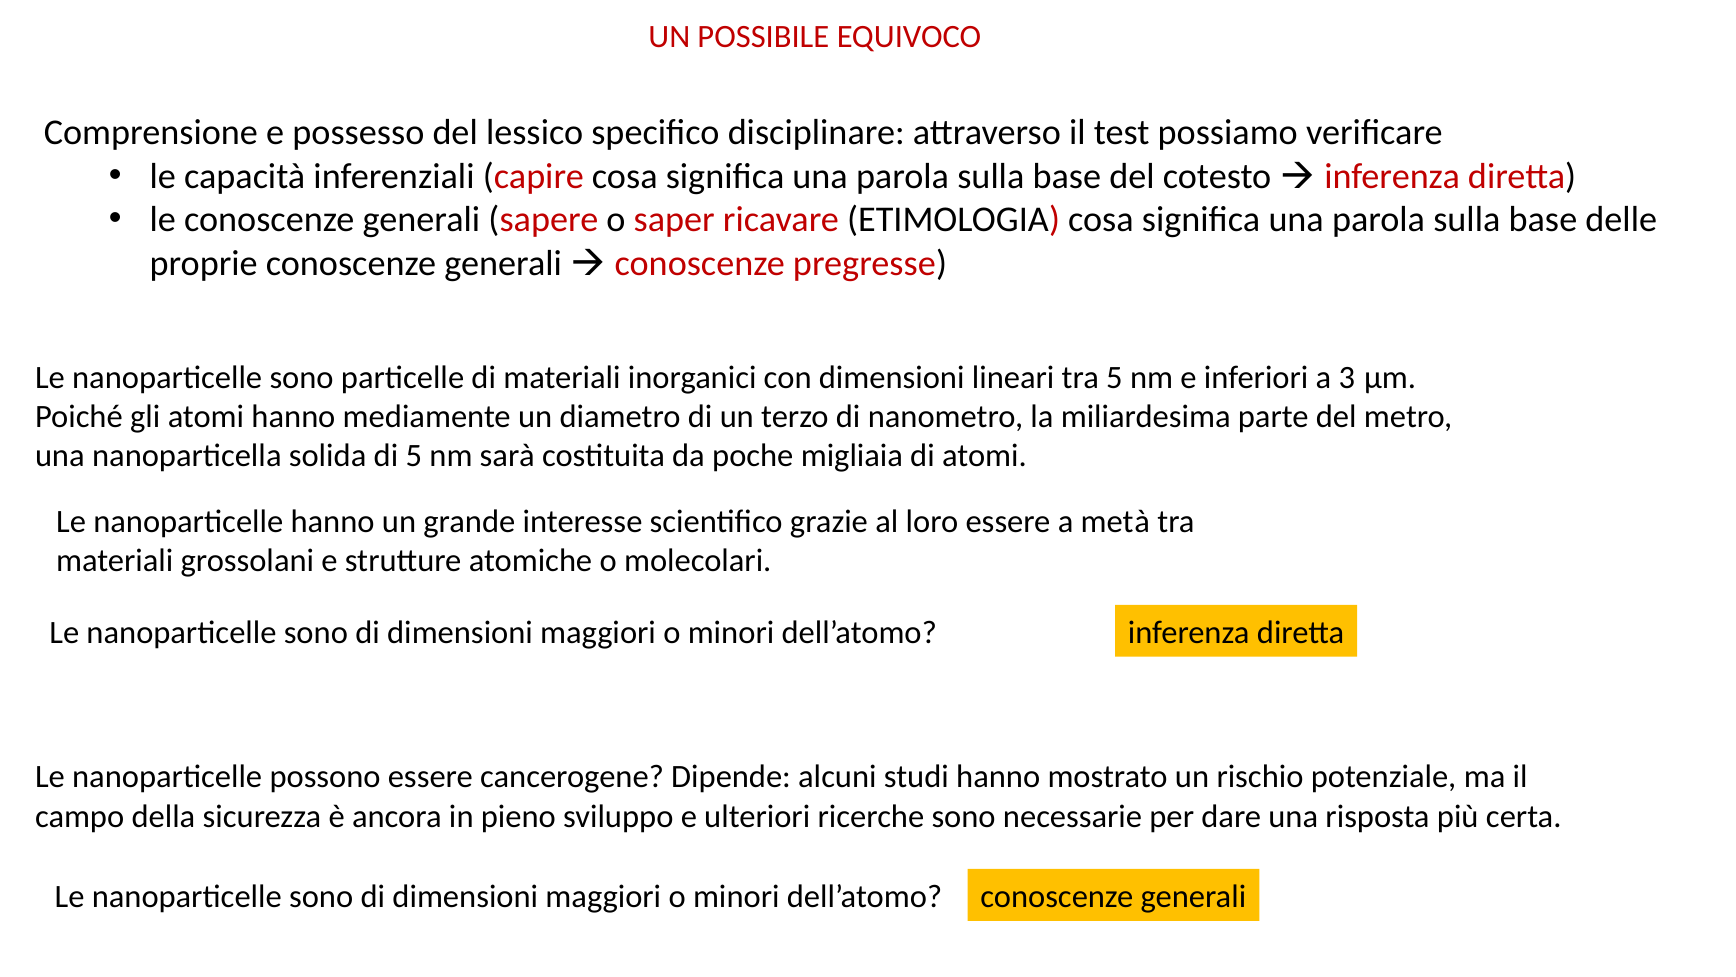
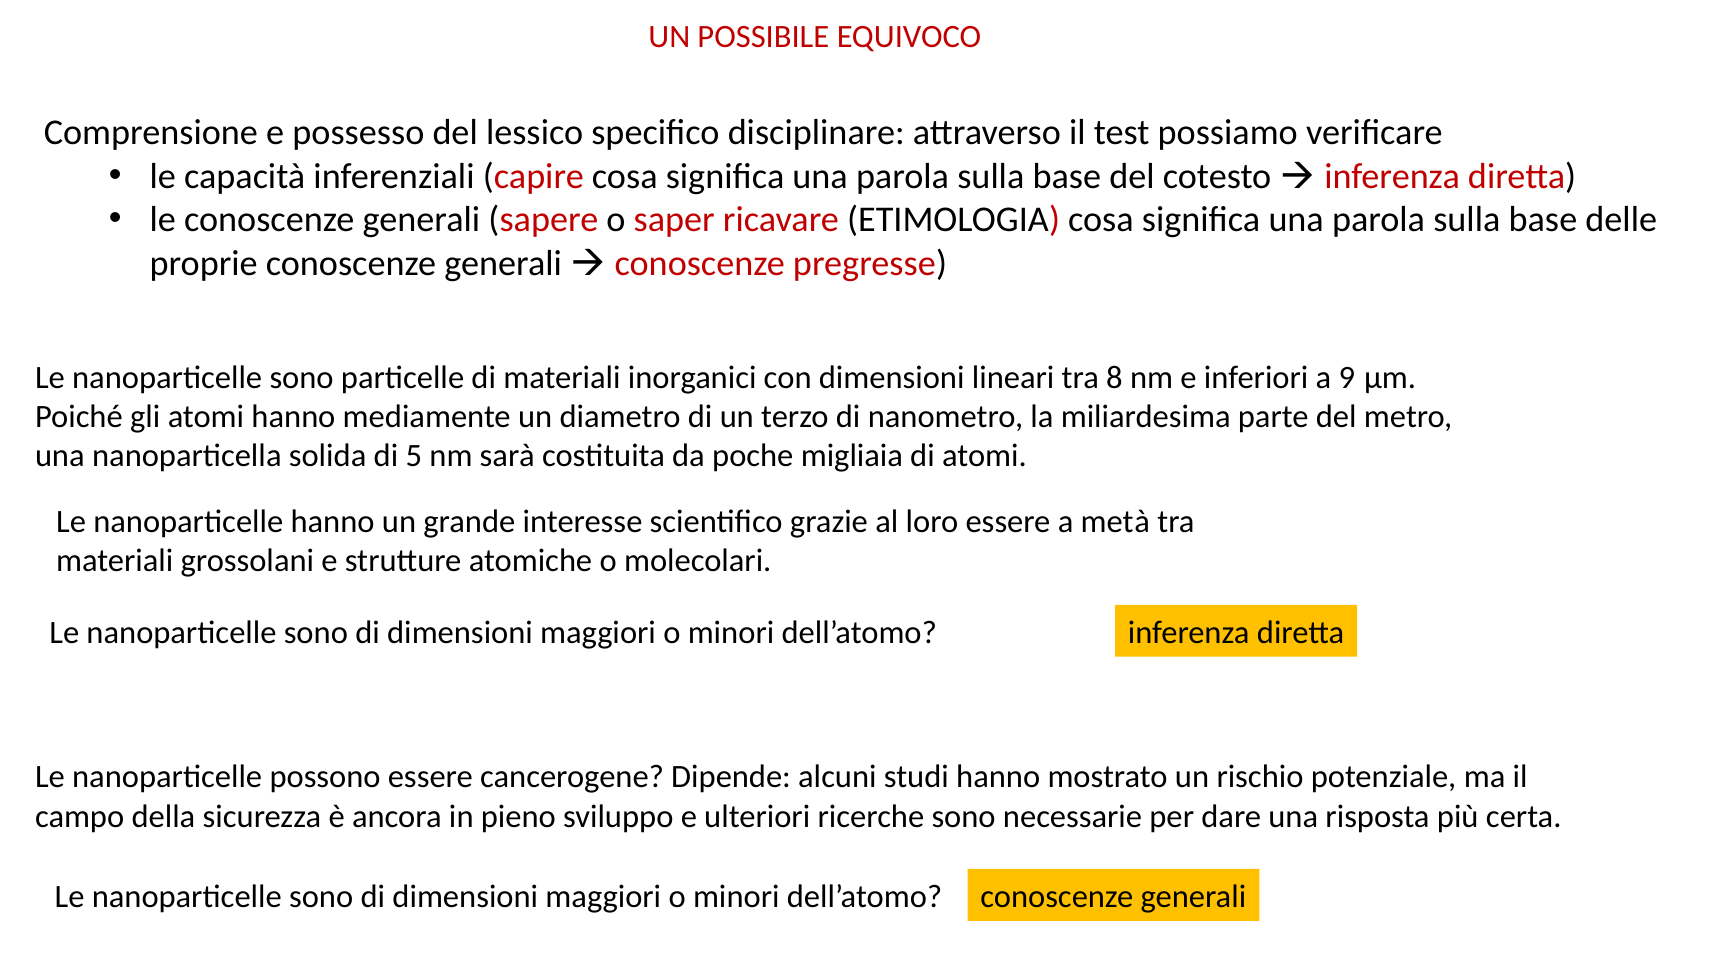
tra 5: 5 -> 8 (1114, 377)
3: 3 -> 9 (1347, 377)
